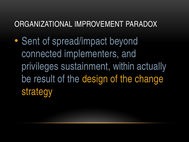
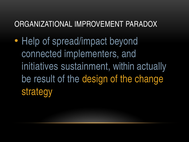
Sent: Sent -> Help (31, 41)
privileges: privileges -> initiatives (40, 66)
